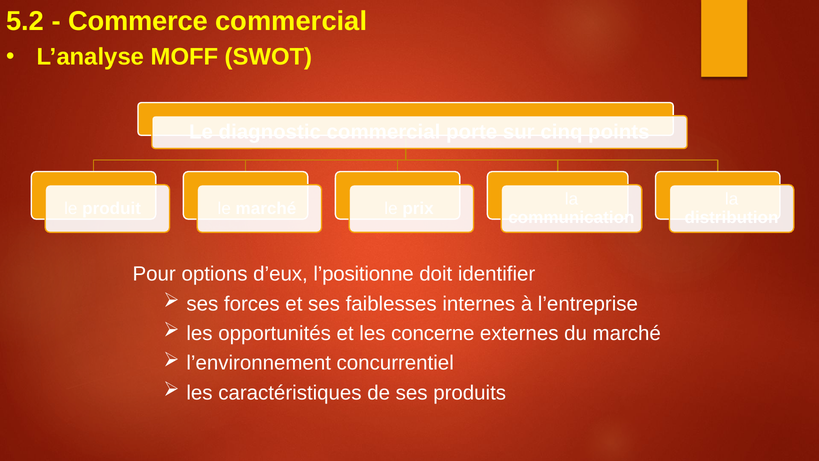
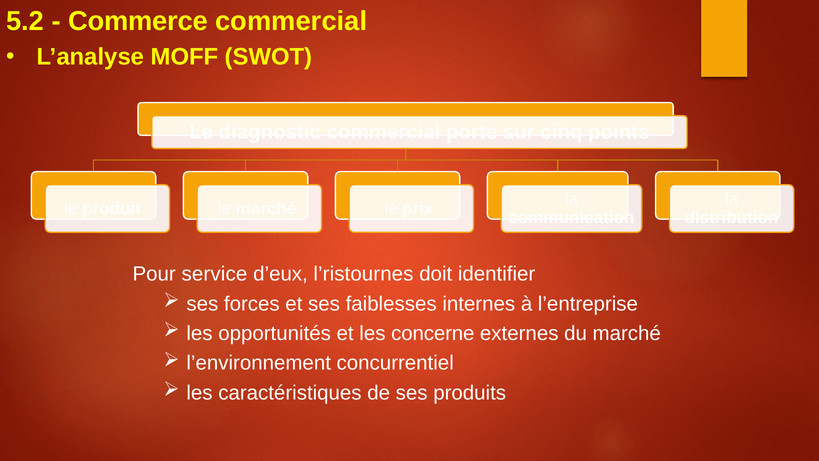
options: options -> service (214, 274)
l’positionne: l’positionne -> l’ristournes (363, 274)
